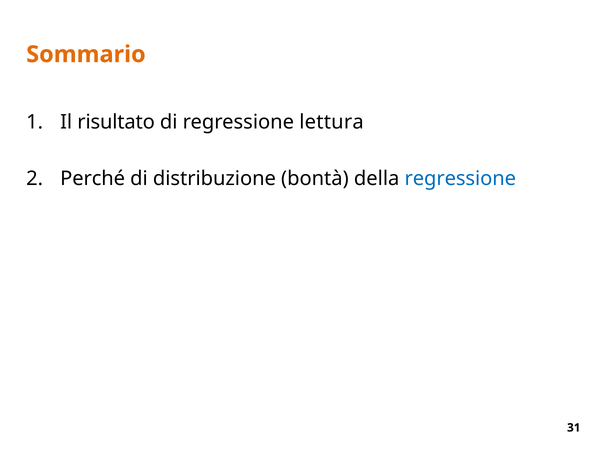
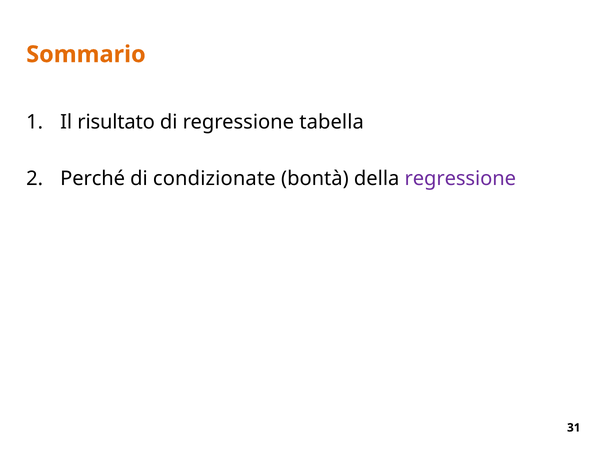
lettura: lettura -> tabella (332, 122)
distribuzione: distribuzione -> condizionate (214, 179)
regressione colour: blue -> purple (460, 179)
